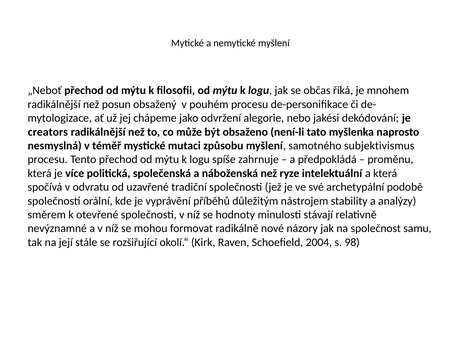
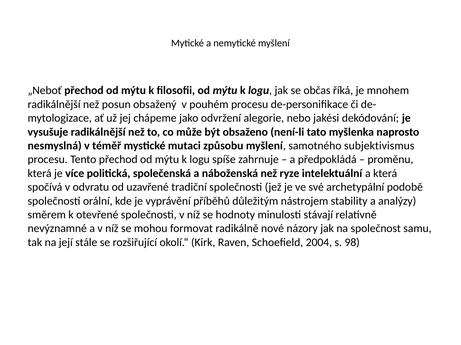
creators: creators -> vysušuje (48, 132)
